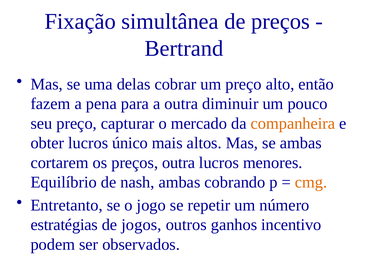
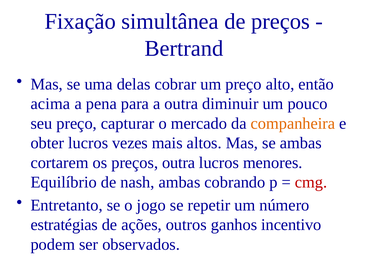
fazem: fazem -> acima (50, 104)
único: único -> vezes (130, 143)
cmg colour: orange -> red (311, 182)
jogos: jogos -> ações (142, 225)
